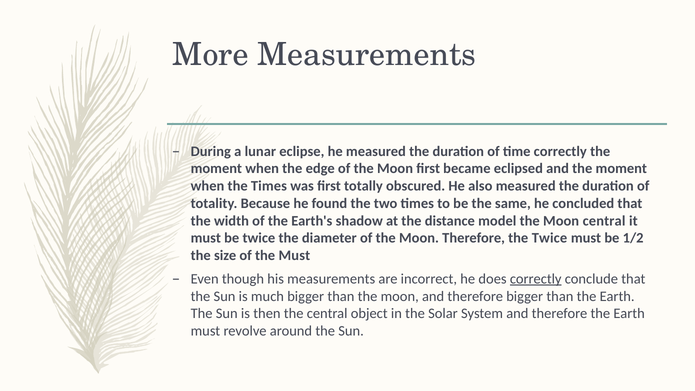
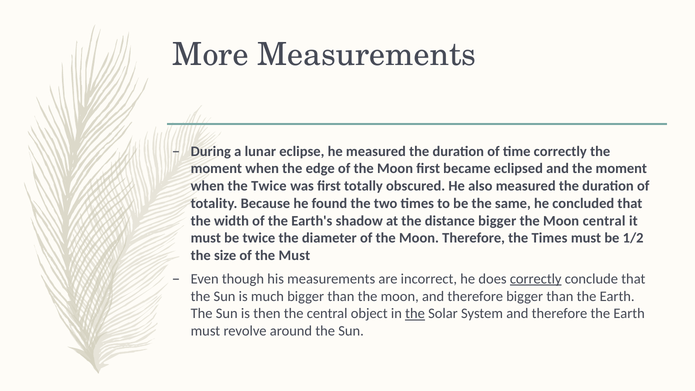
the Times: Times -> Twice (269, 186)
distance model: model -> bigger (497, 221)
the Twice: Twice -> Times (550, 238)
the underline: none -> present (415, 314)
